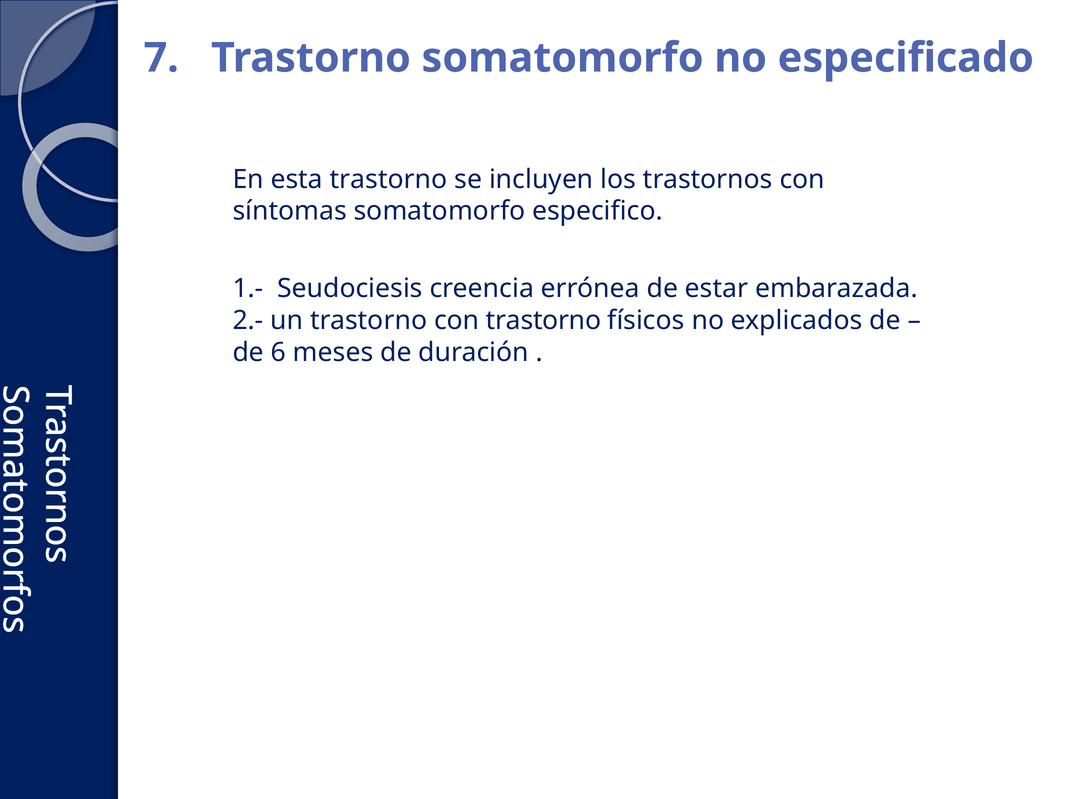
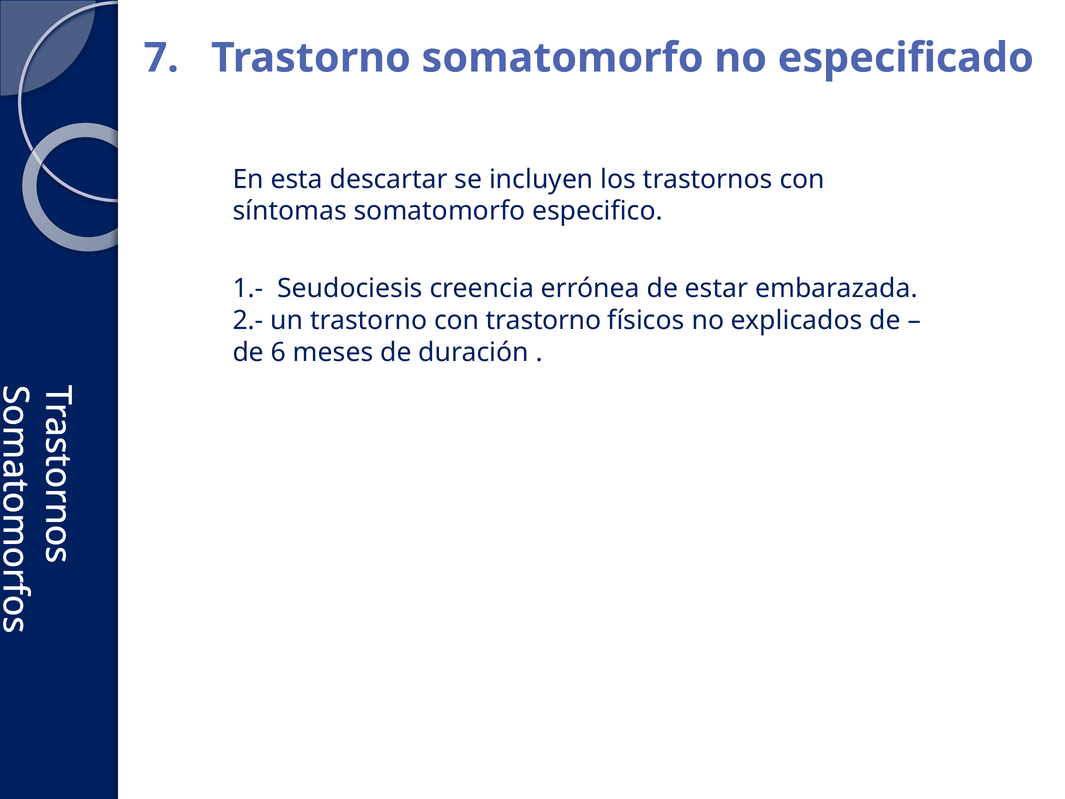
esta trastorno: trastorno -> descartar (389, 179)
